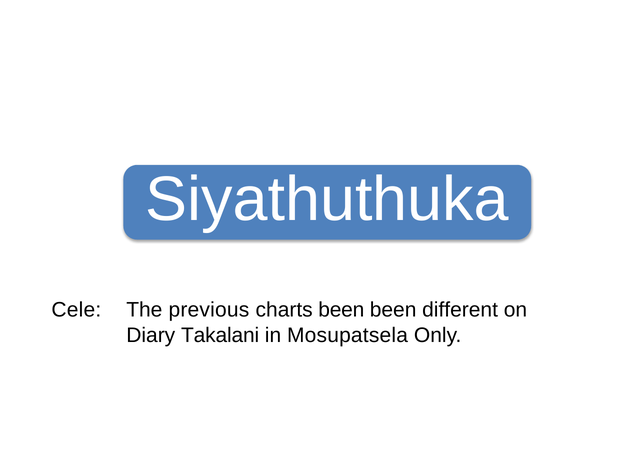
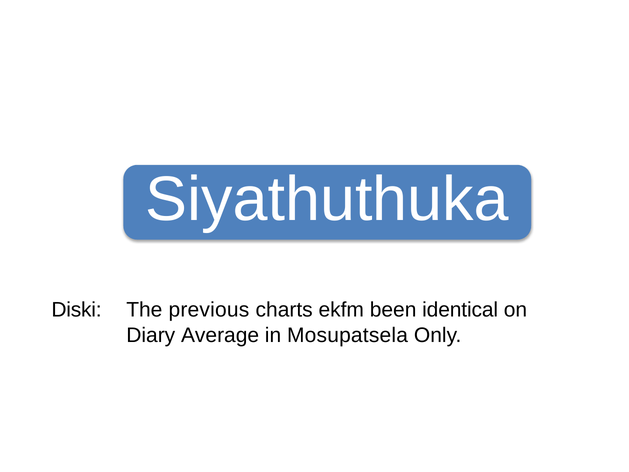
Cele: Cele -> Diski (77, 310)
charts been: been -> ekfm (341, 310)
different: different -> identical (460, 310)
Takalani: Takalani -> Average (220, 335)
